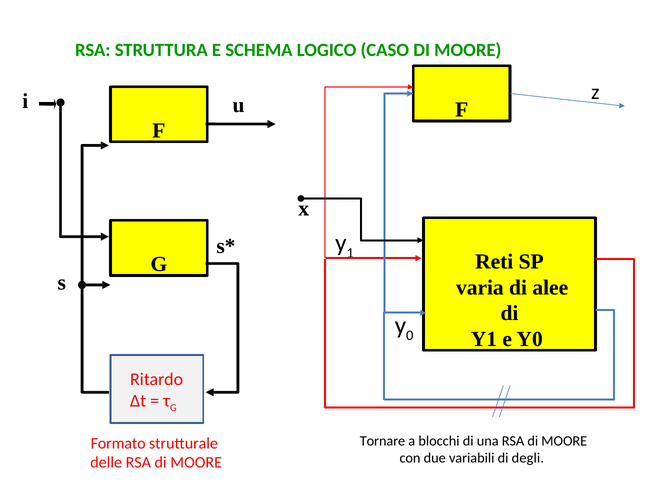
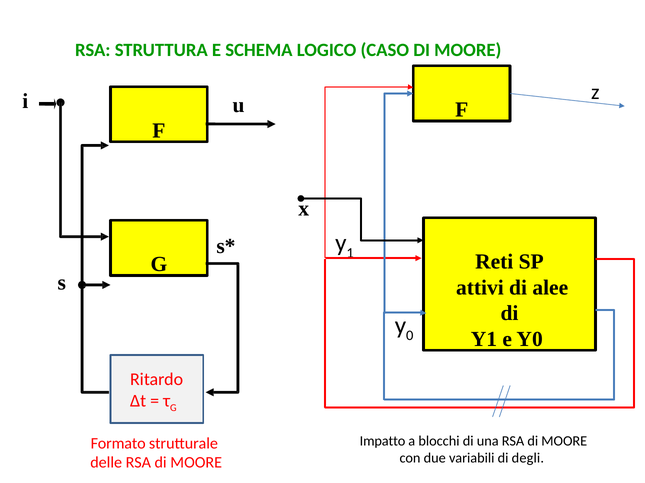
varia: varia -> attivi (480, 288)
Tornare: Tornare -> Impatto (383, 441)
